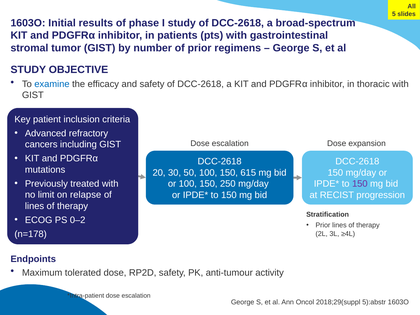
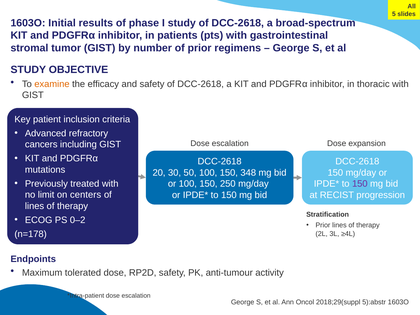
examine colour: blue -> orange (52, 84)
615: 615 -> 348 (248, 173)
relapse: relapse -> centers (86, 195)
